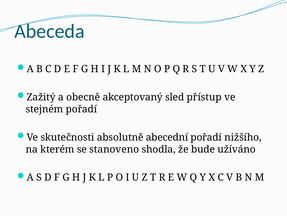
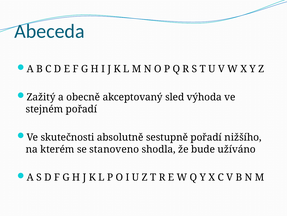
přístup: přístup -> výhoda (204, 97)
abecední: abecední -> sestupně (167, 137)
